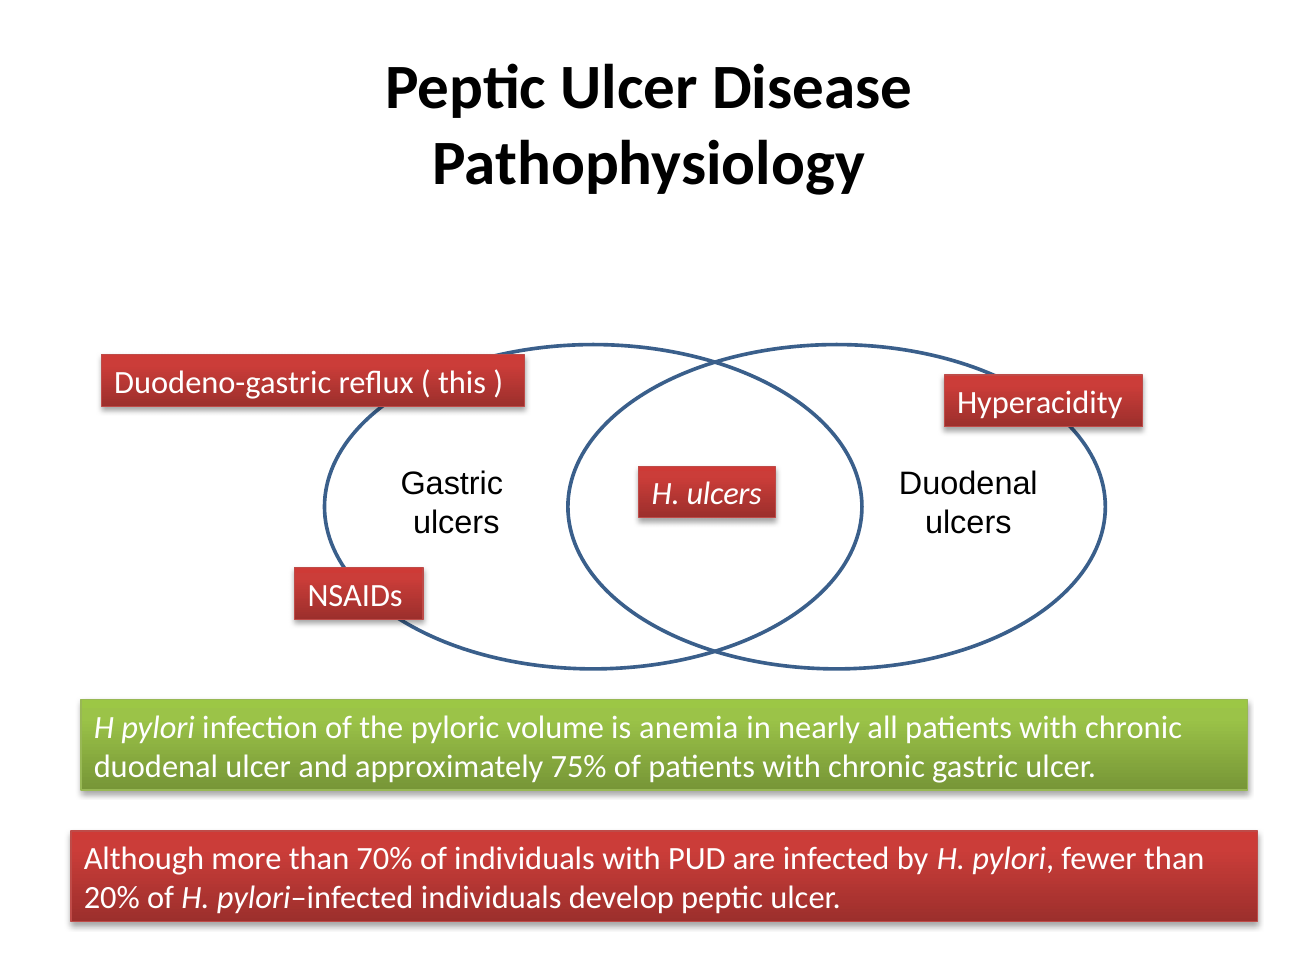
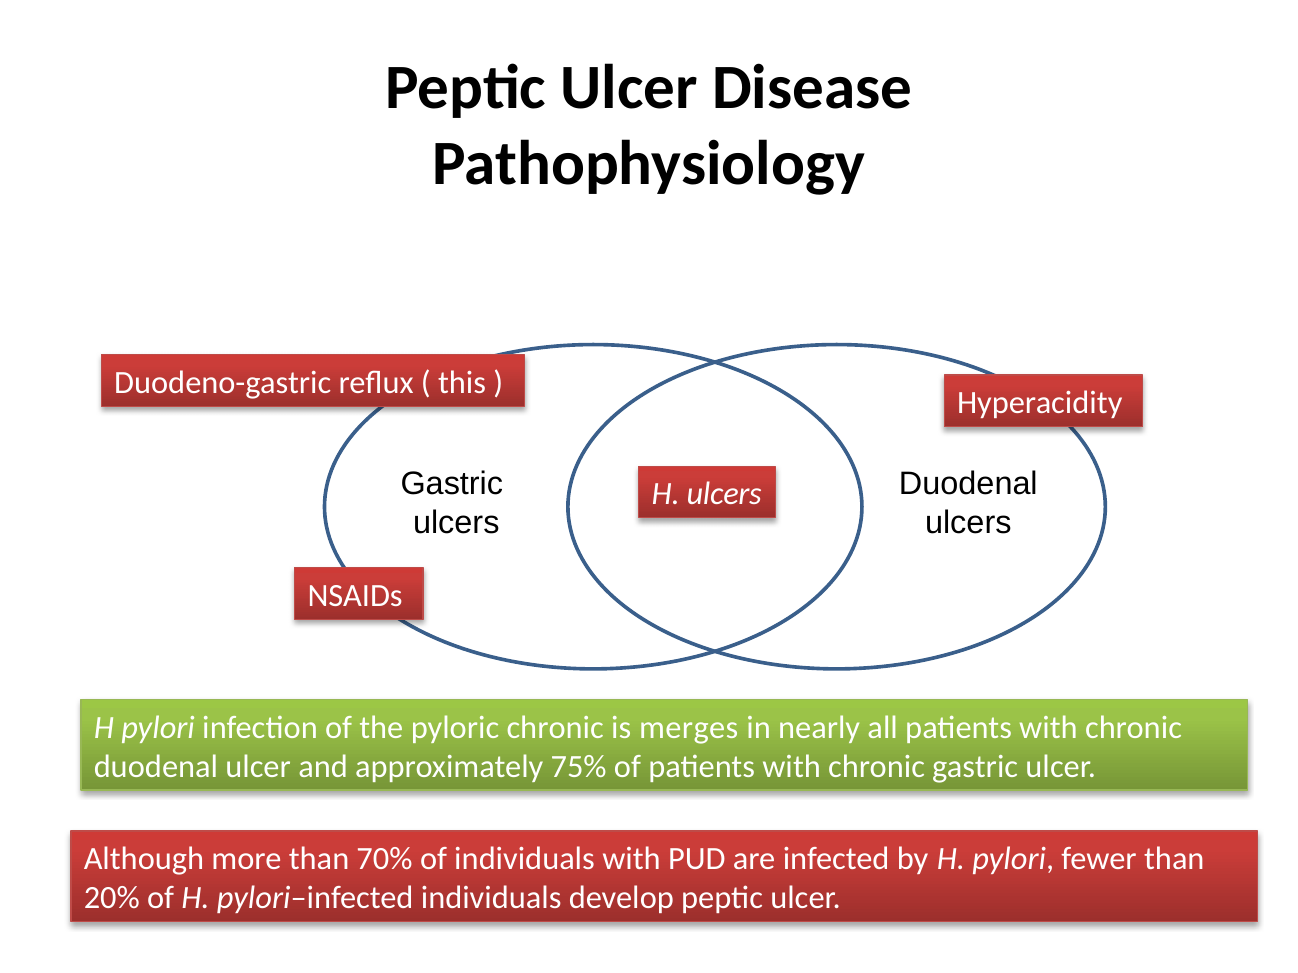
pyloric volume: volume -> chronic (555, 728)
anemia: anemia -> merges (689, 728)
